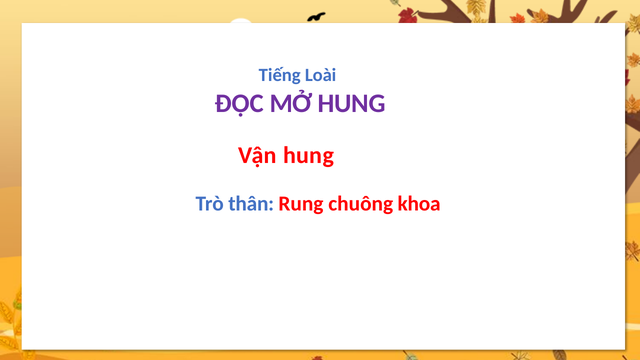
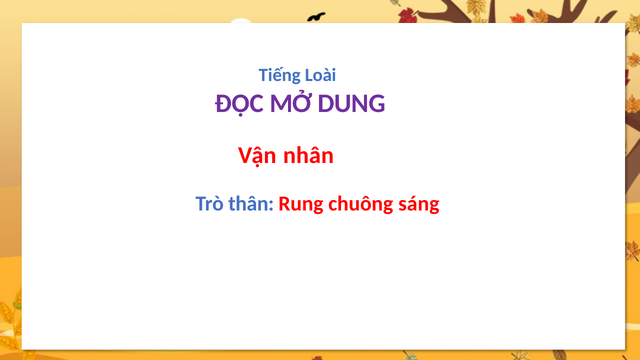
MỞ HUNG: HUNG -> DUNG (352, 103)
Vận hung: hung -> nhân (309, 155)
khoa: khoa -> sáng (419, 204)
